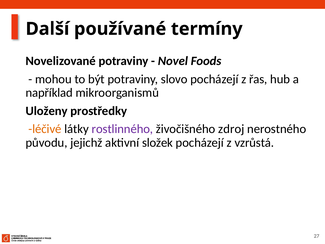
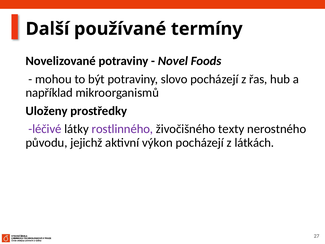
léčivé colour: orange -> purple (45, 129)
zdroj: zdroj -> texty (231, 129)
složek: složek -> výkon (157, 143)
vzrůstá: vzrůstá -> látkách (254, 143)
